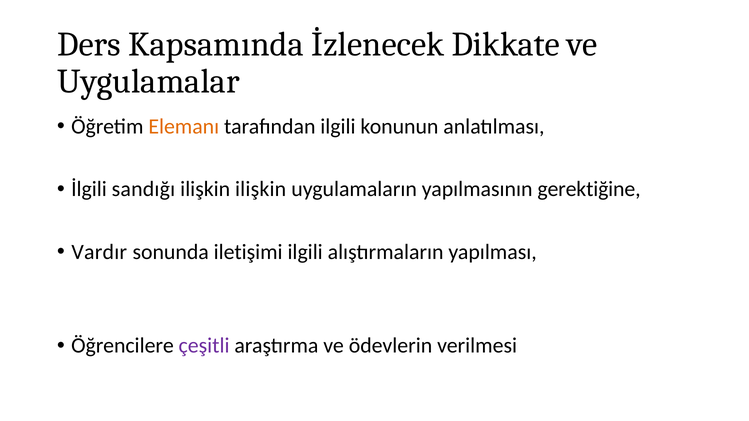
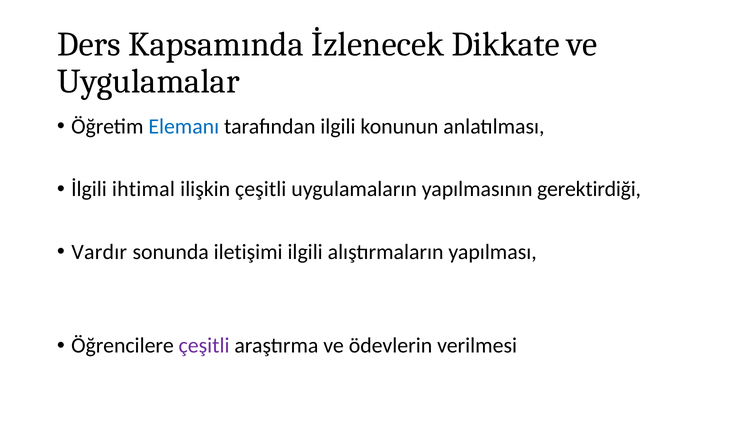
Elemanı colour: orange -> blue (184, 127)
sandığı: sandığı -> ihtimal (143, 189)
ilişkin ilişkin: ilişkin -> çeşitli (261, 189)
gerektiğine: gerektiğine -> gerektirdiği (589, 189)
